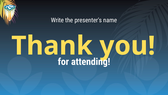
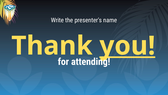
you underline: none -> present (127, 46)
